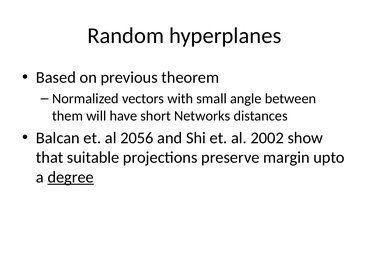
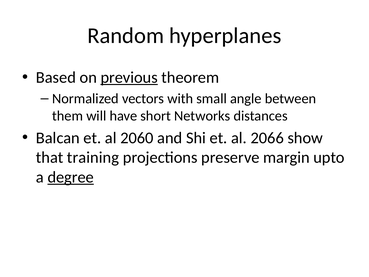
previous underline: none -> present (129, 77)
2056: 2056 -> 2060 (137, 138)
2002: 2002 -> 2066 (267, 138)
suitable: suitable -> training (93, 157)
